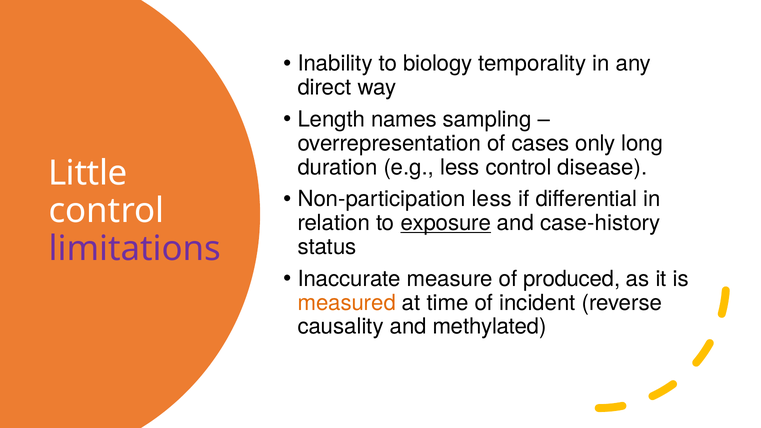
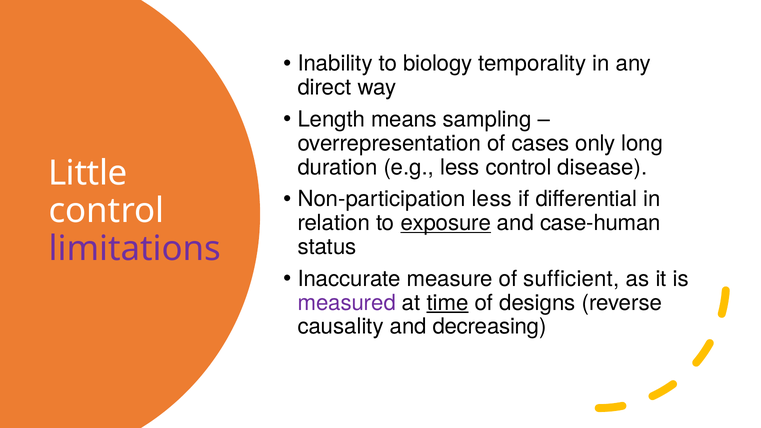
names: names -> means (404, 119)
case-history: case-history -> case-human (600, 223)
produced: produced -> sufficient (571, 279)
measured colour: orange -> purple (347, 303)
time underline: none -> present (448, 303)
incident: incident -> designs (537, 303)
methylated: methylated -> decreasing (490, 327)
